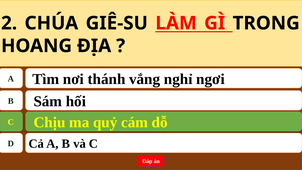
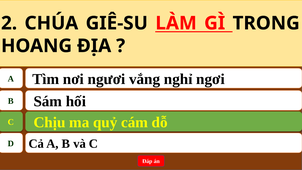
thánh: thánh -> ngươi (107, 79)
